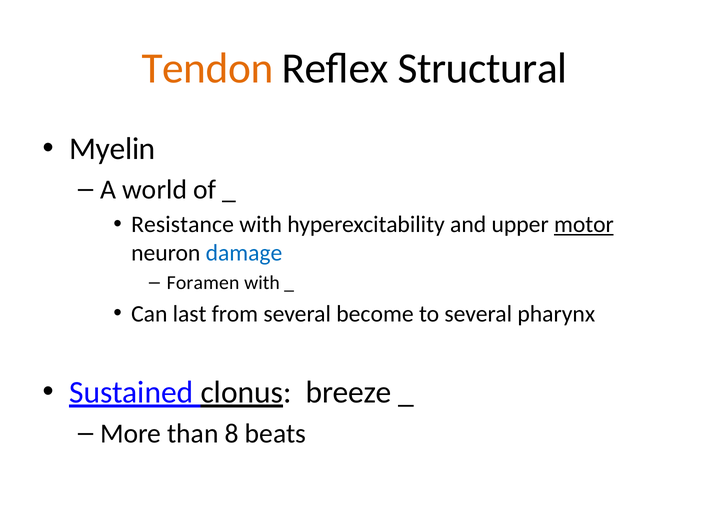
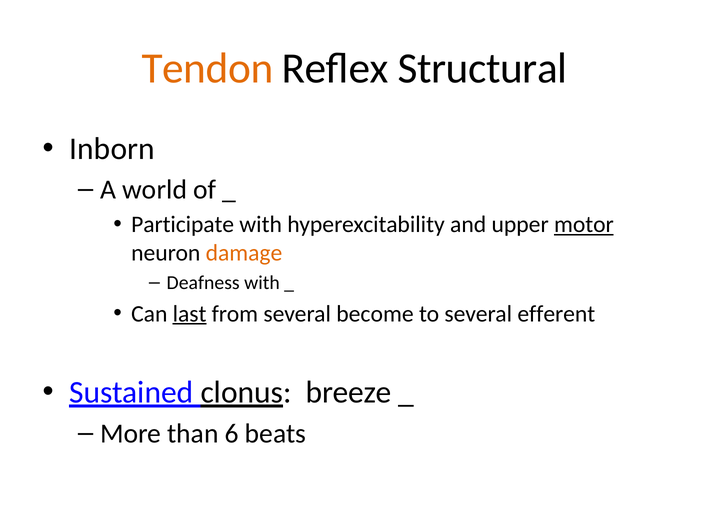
Myelin: Myelin -> Inborn (112, 149)
Resistance: Resistance -> Participate (183, 225)
damage colour: blue -> orange (244, 253)
Foramen: Foramen -> Deafness (203, 283)
last underline: none -> present (190, 314)
pharynx: pharynx -> efferent (556, 314)
8: 8 -> 6 (232, 433)
